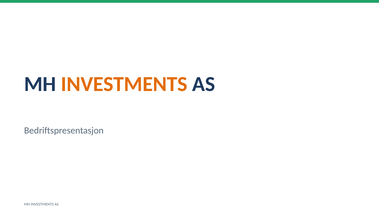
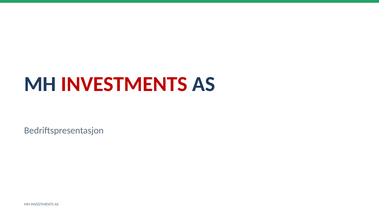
INVESTMENTS colour: orange -> red (124, 84)
